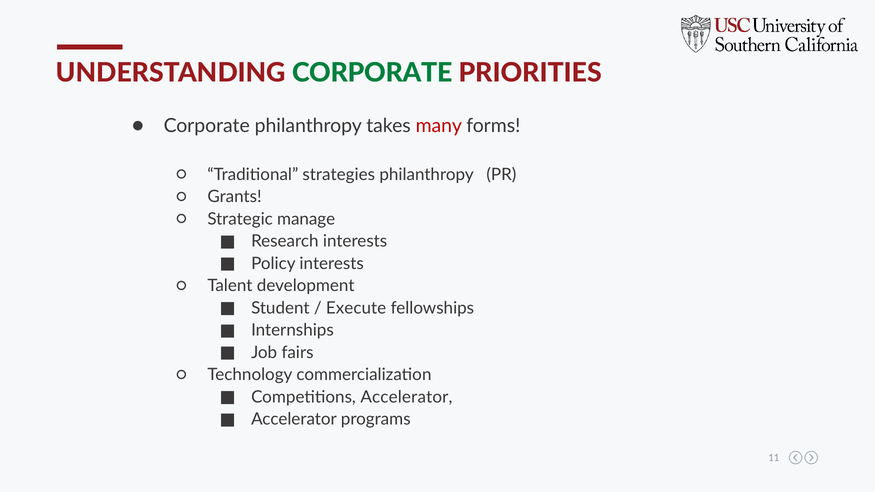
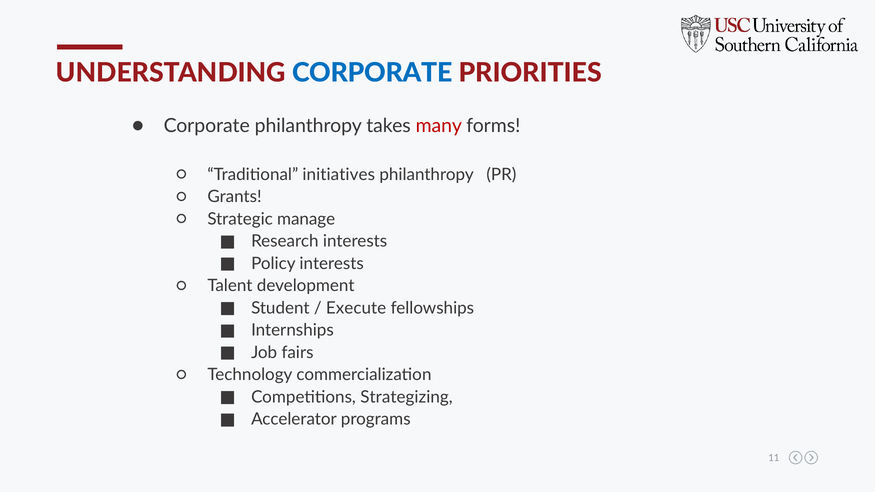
CORPORATE colour: green -> blue (372, 73)
strategies: strategies -> initiatives (339, 175)
Competitions Accelerator: Accelerator -> Strategizing (406, 397)
